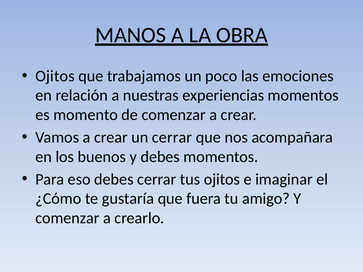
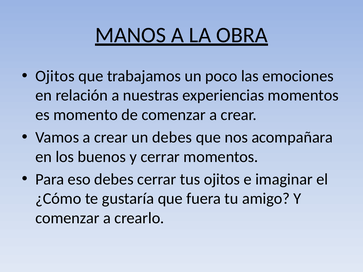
un cerrar: cerrar -> debes (172, 137)
y debes: debes -> cerrar (160, 157)
